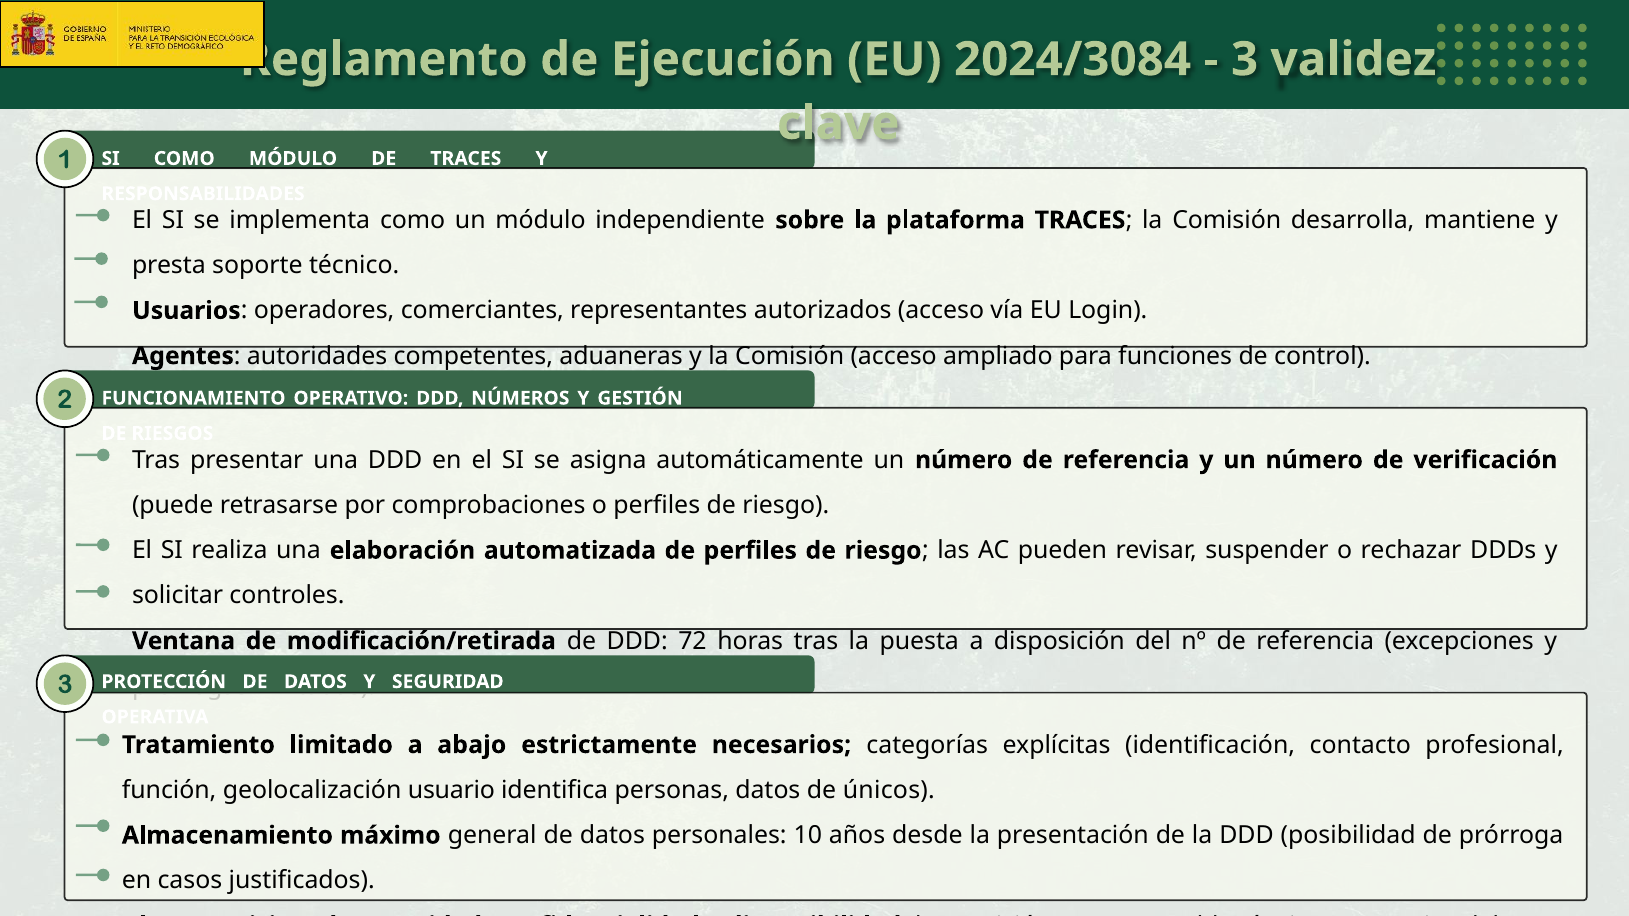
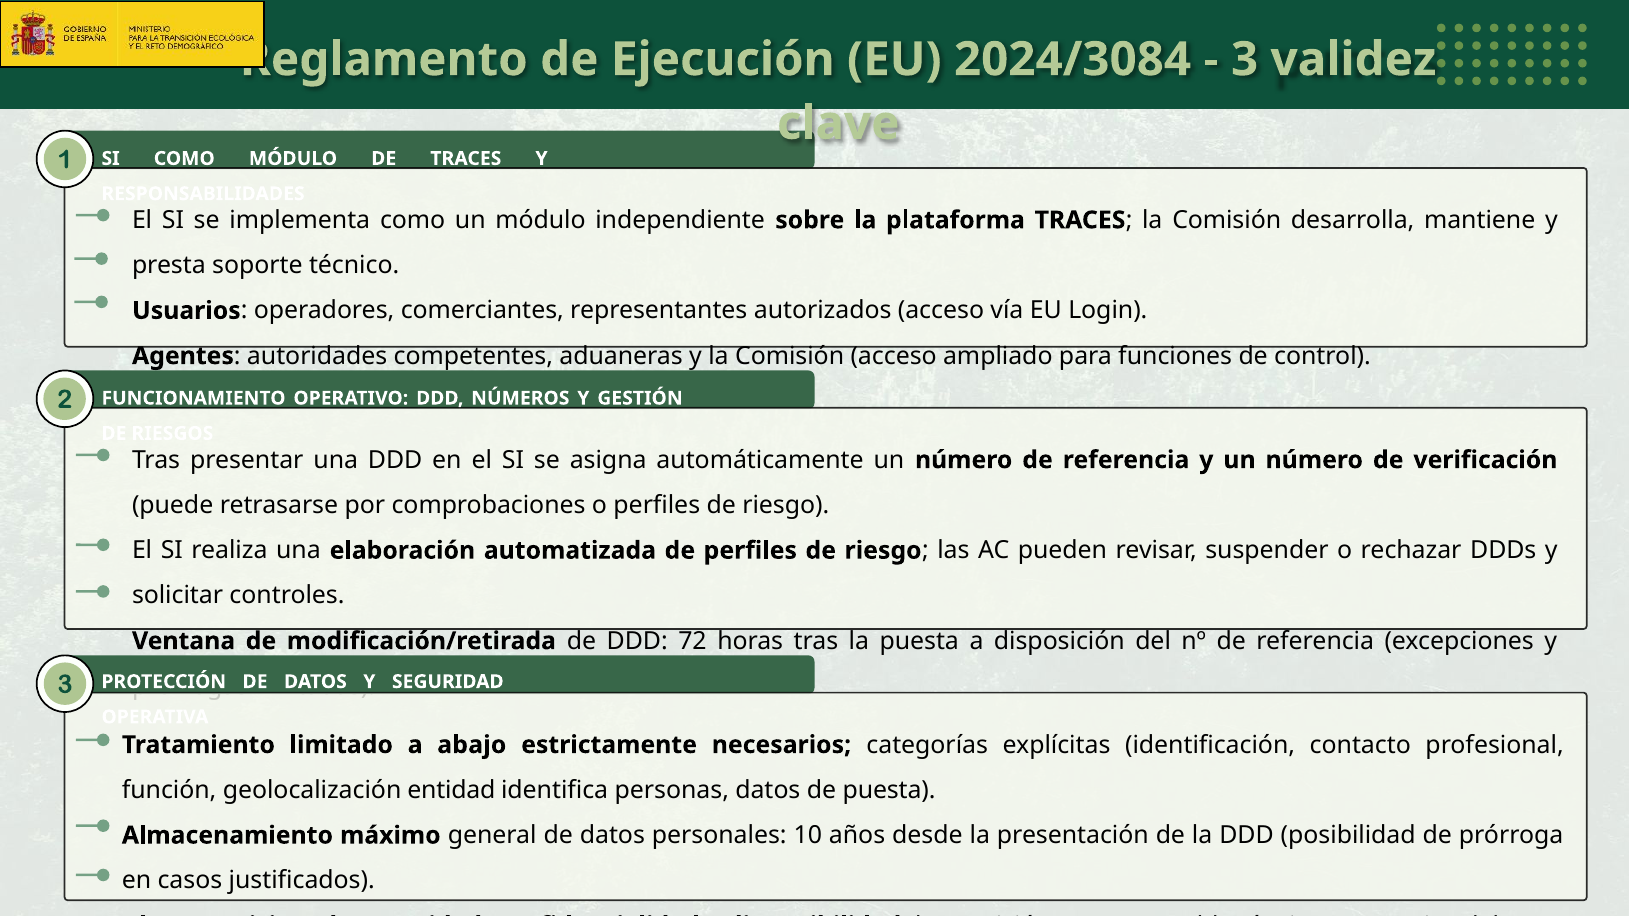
usuario: usuario -> entidad (451, 790)
de únicos: únicos -> puesta (889, 790)
